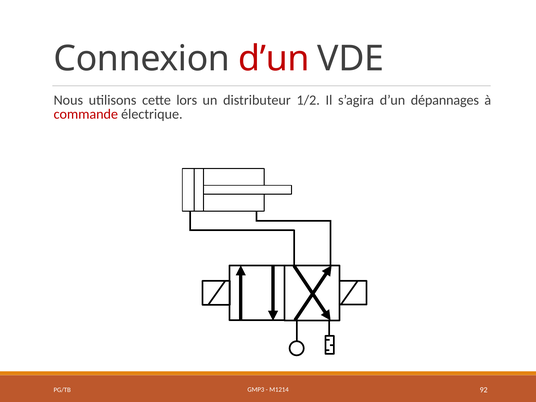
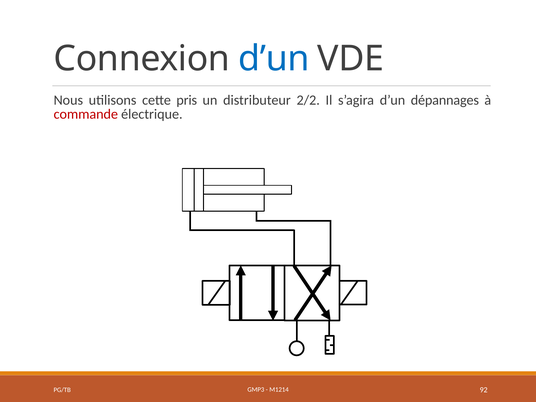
d’un colour: red -> blue (274, 59)
lors: lors -> pris (187, 100)
1/2: 1/2 -> 2/2 (308, 100)
